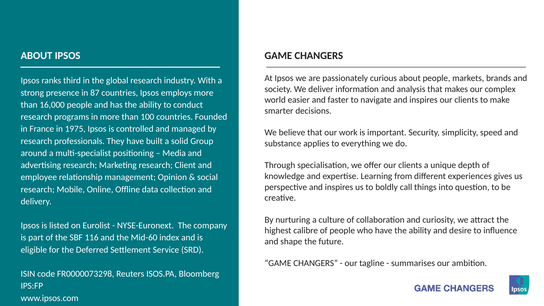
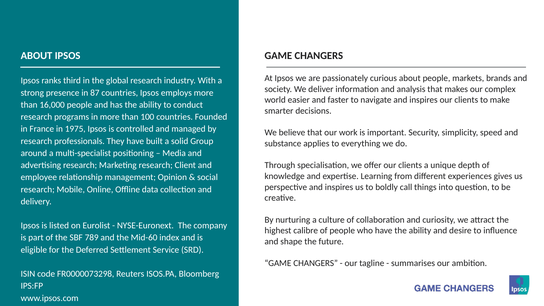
116: 116 -> 789 (92, 238)
